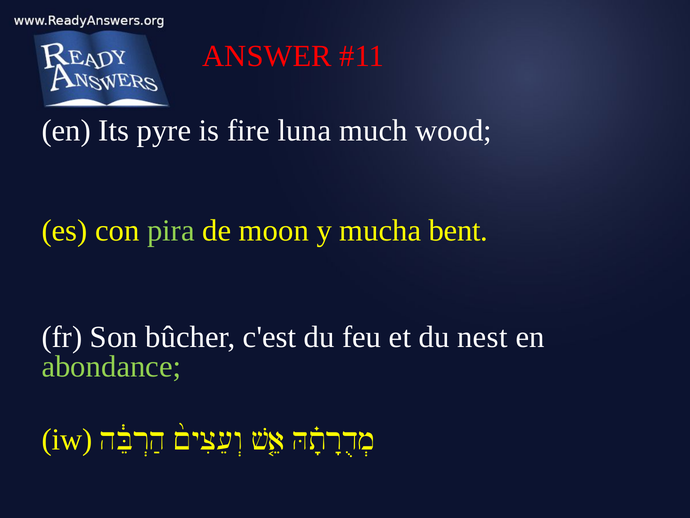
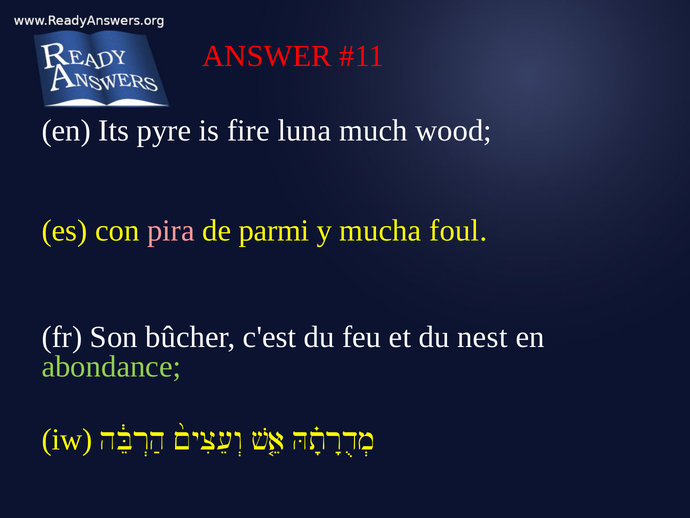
pira colour: light green -> pink (171, 230)
moon: moon -> parmi (274, 230)
bent: bent -> foul (458, 230)
